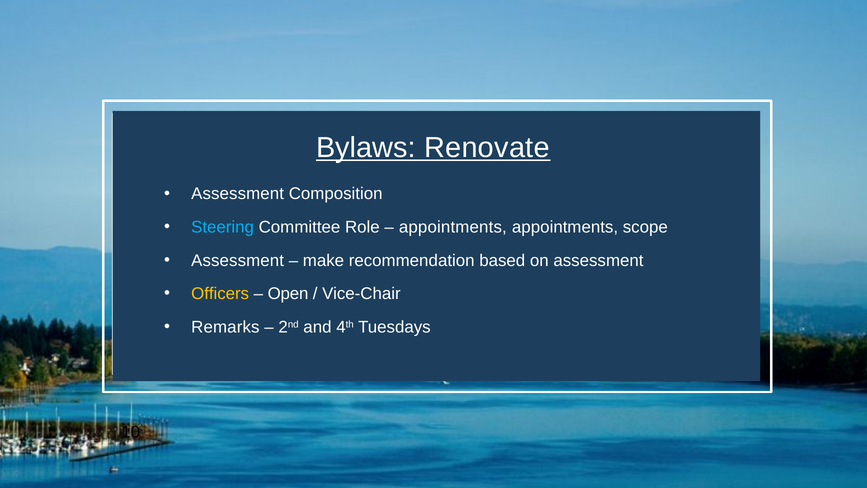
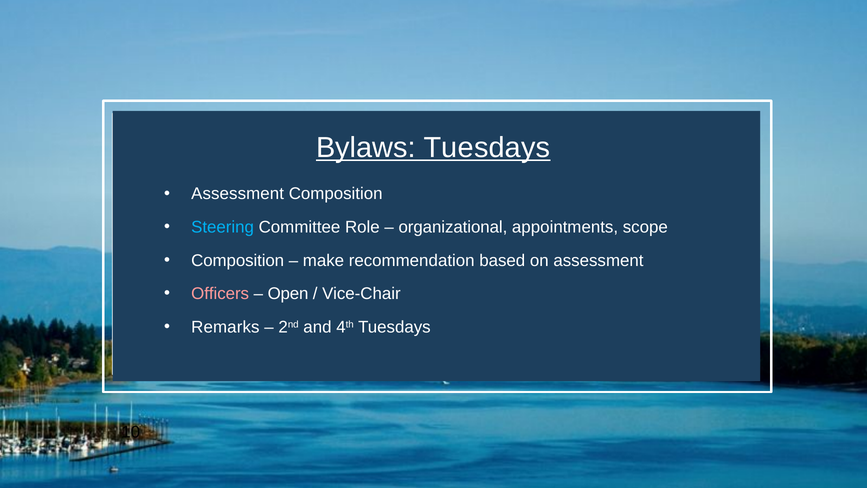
Bylaws Renovate: Renovate -> Tuesdays (487, 147)
appointments: appointments -> organizational (453, 227)
Assessment: Assessment -> Composition (238, 260)
Officers colour: yellow -> pink (220, 294)
